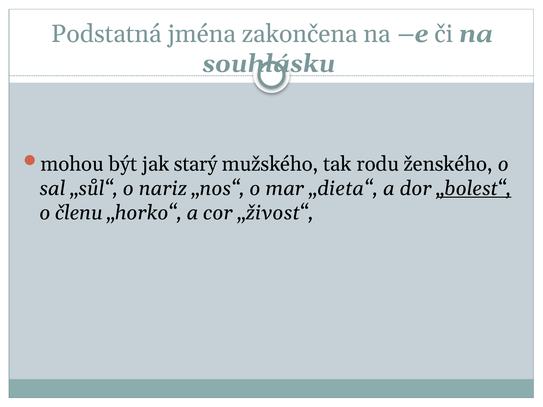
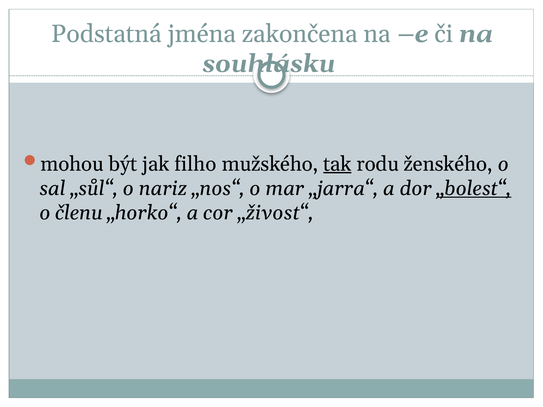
starý: starý -> filho (195, 164)
tak underline: none -> present (337, 164)
„dieta“: „dieta“ -> „jarra“ (344, 189)
